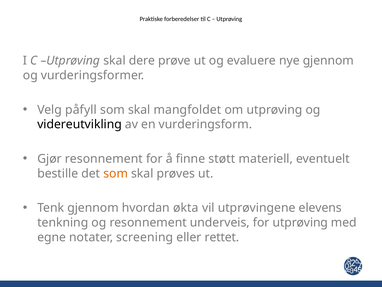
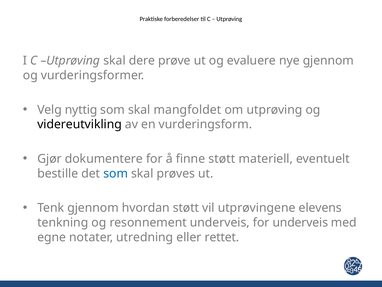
påfyll: påfyll -> nyttig (81, 110)
Gjør resonnement: resonnement -> dokumentere (104, 159)
som colour: orange -> blue (116, 173)
hvordan økta: økta -> støtt (186, 208)
for utprøving: utprøving -> underveis (300, 222)
screening: screening -> utredning (145, 237)
